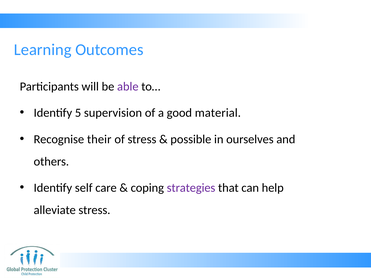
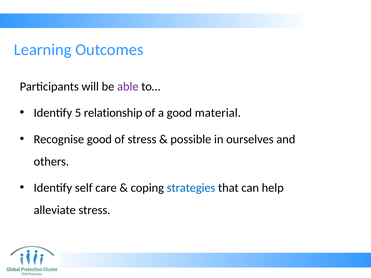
supervision: supervision -> relationship (113, 113)
Recognise their: their -> good (99, 139)
strategies colour: purple -> blue (191, 188)
